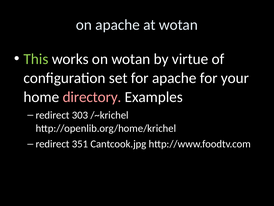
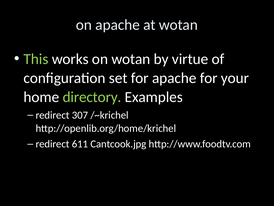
directory colour: pink -> light green (92, 97)
303: 303 -> 307 (80, 115)
351: 351 -> 611 (80, 144)
